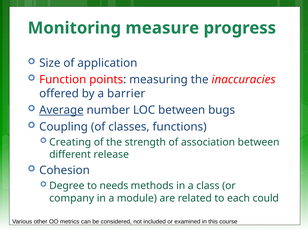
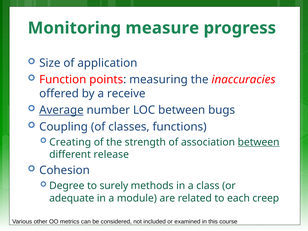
barrier: barrier -> receive (126, 94)
between underline: none -> present (259, 142)
needs: needs -> surely (114, 186)
company: company -> adequate (72, 198)
could: could -> creep (266, 198)
